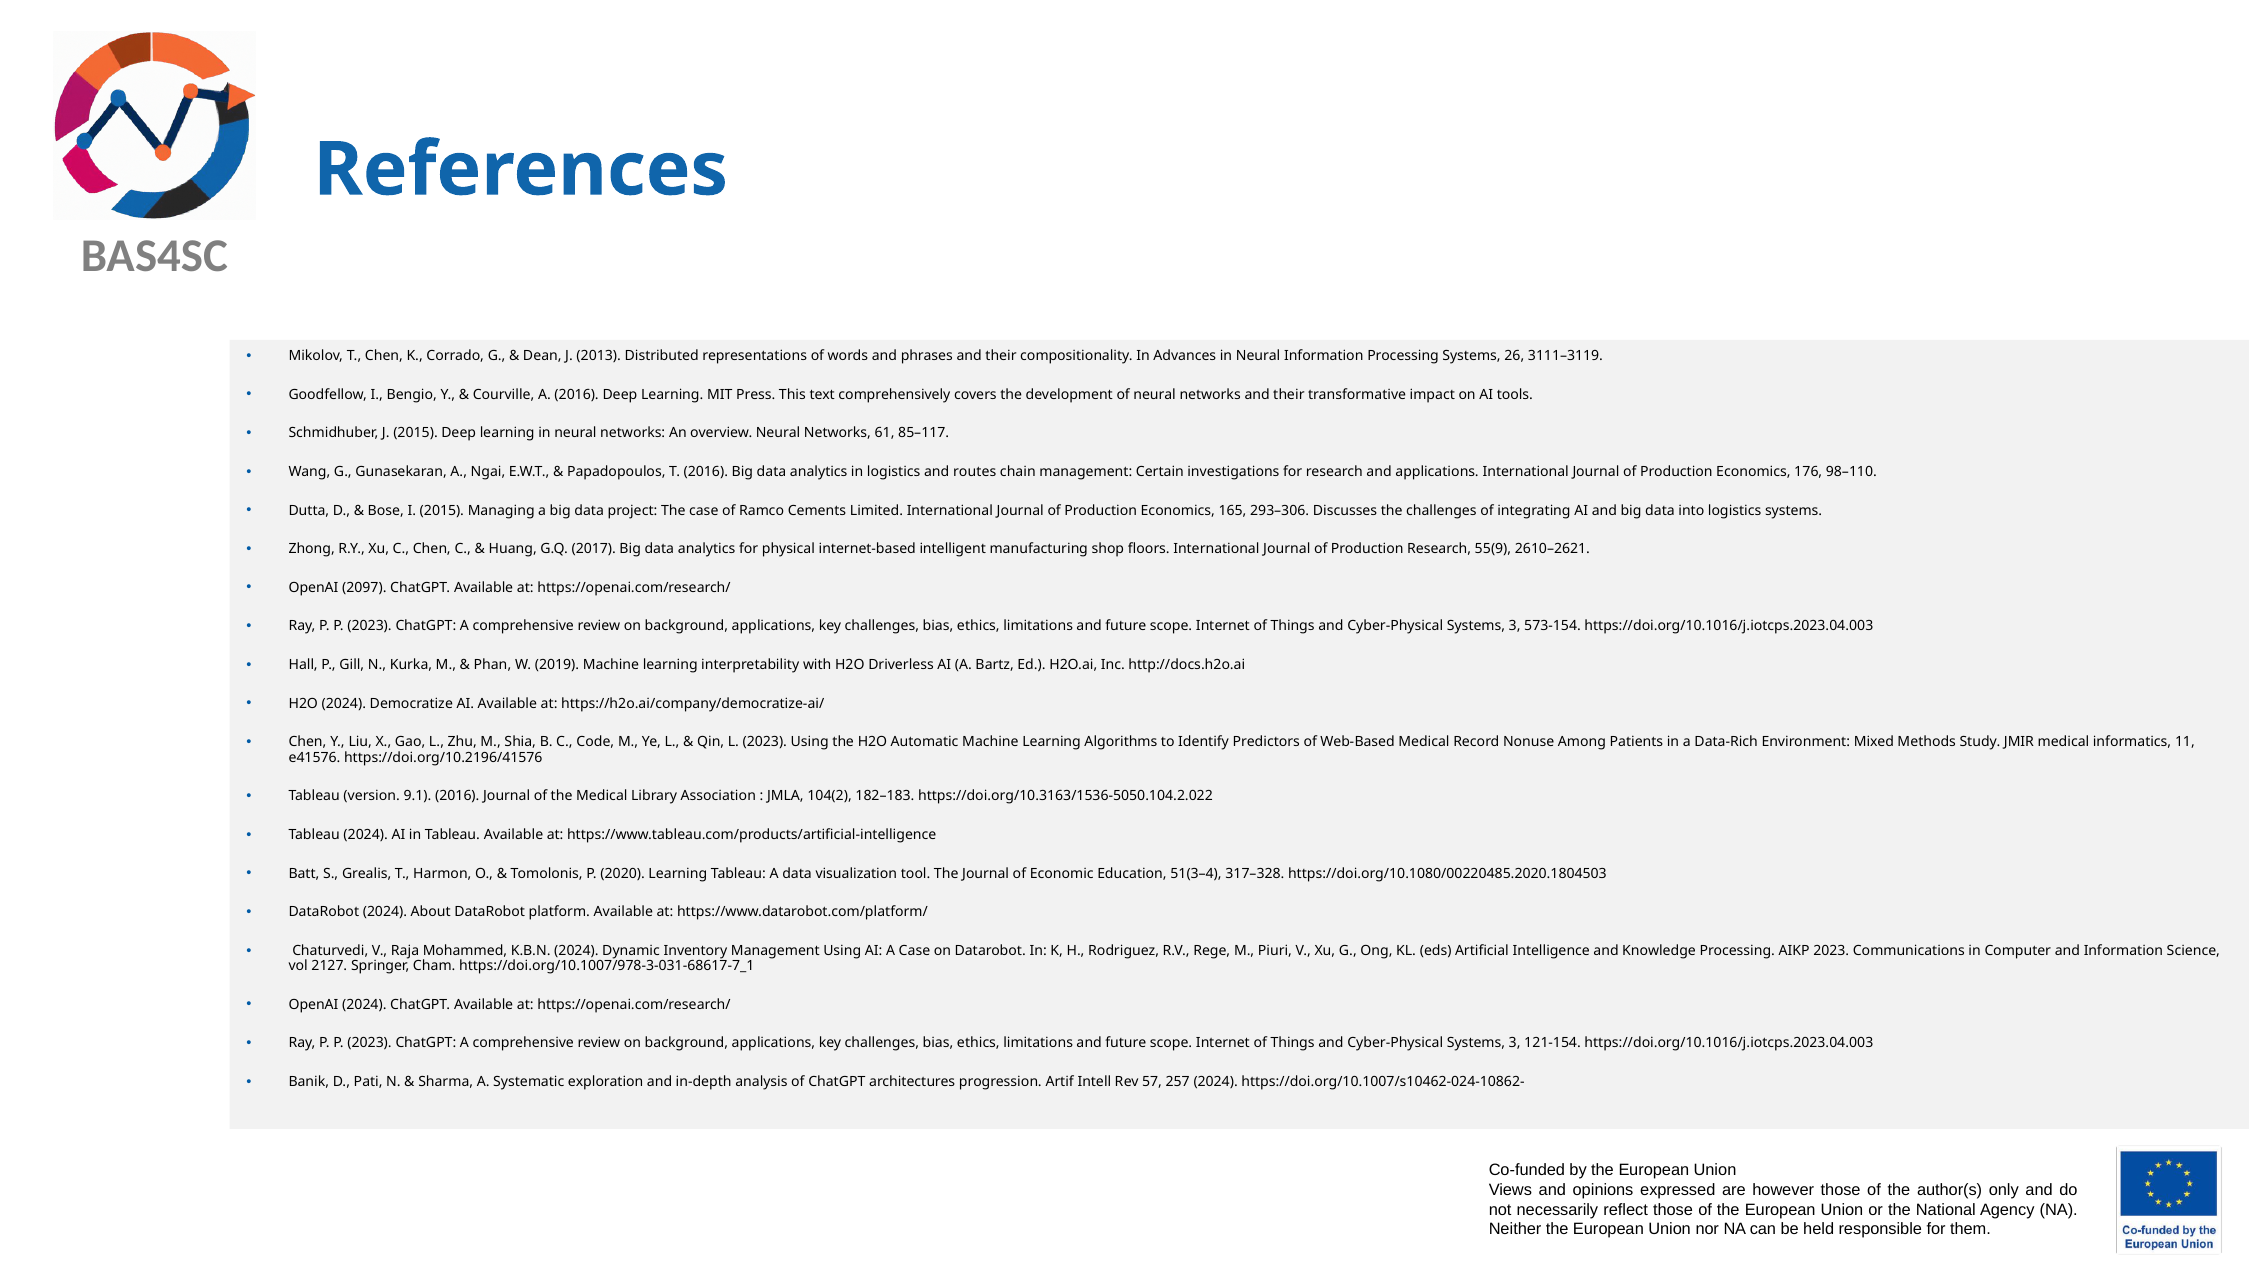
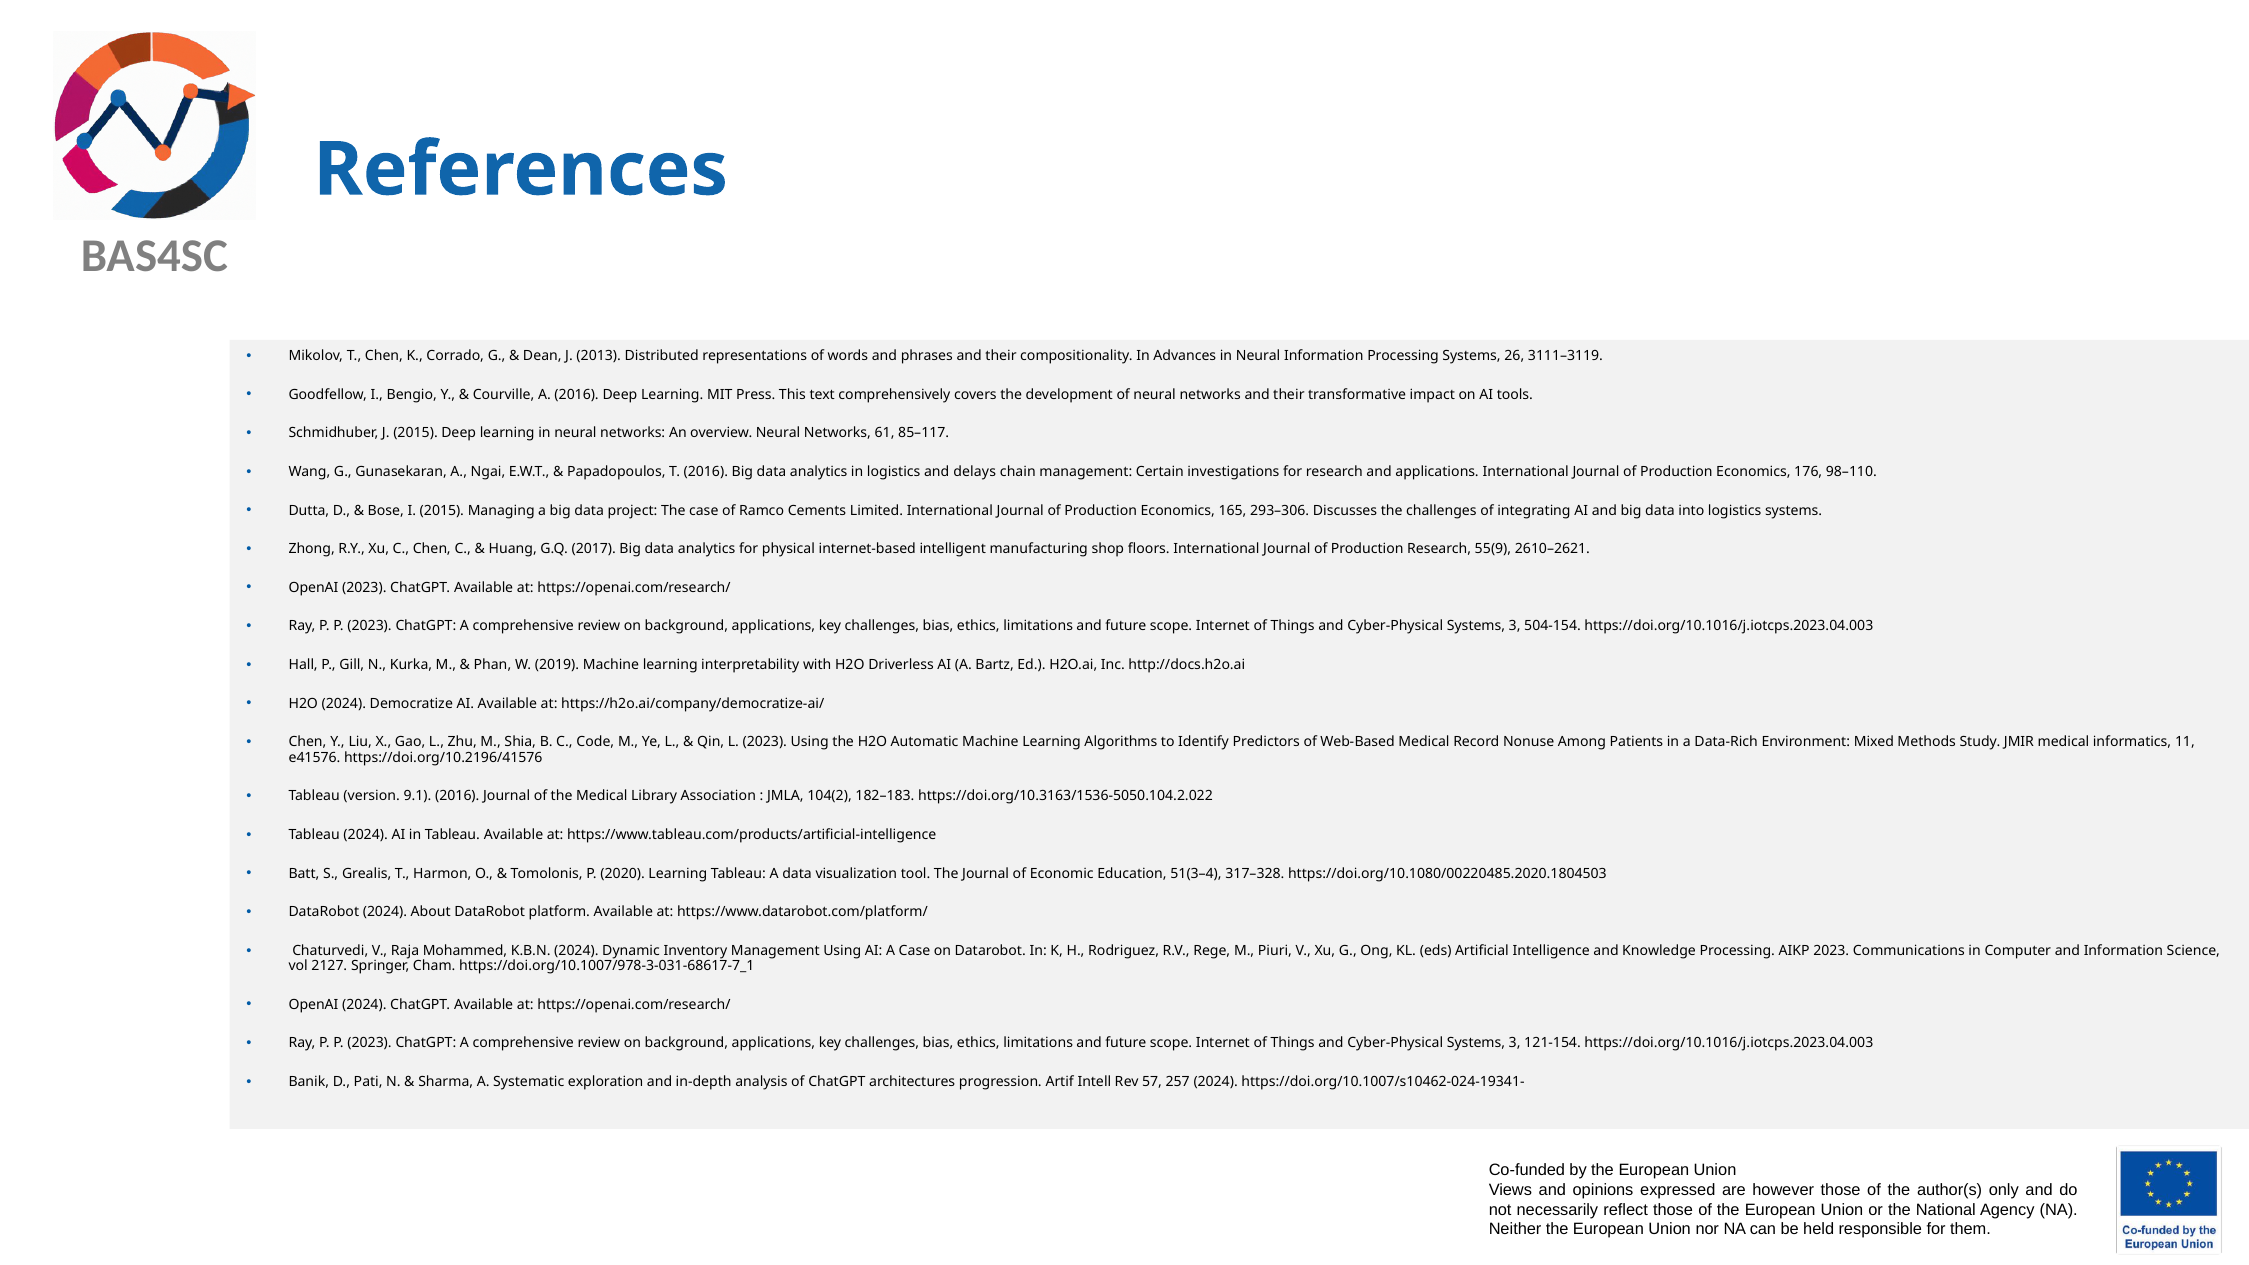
routes: routes -> delays (975, 472)
OpenAI 2097: 2097 -> 2023 (364, 588)
573-154: 573-154 -> 504-154 (1553, 626)
https://doi.org/10.1007/s10462-024-10862-: https://doi.org/10.1007/s10462-024-10862- -> https://doi.org/10.1007/s10462-024-19341- (1383, 1082)
